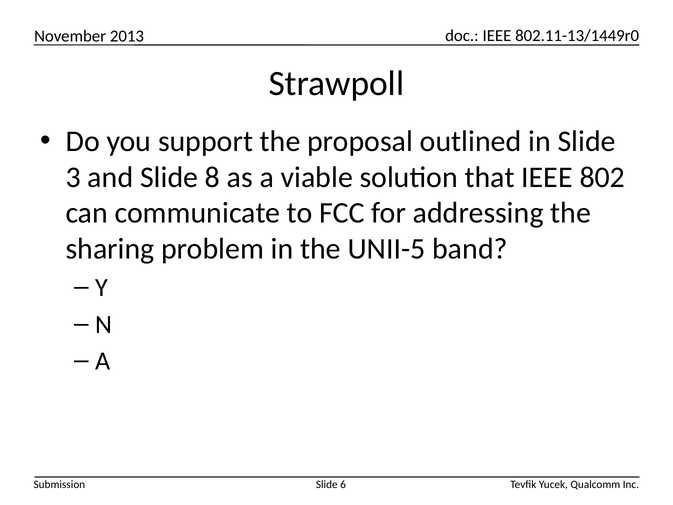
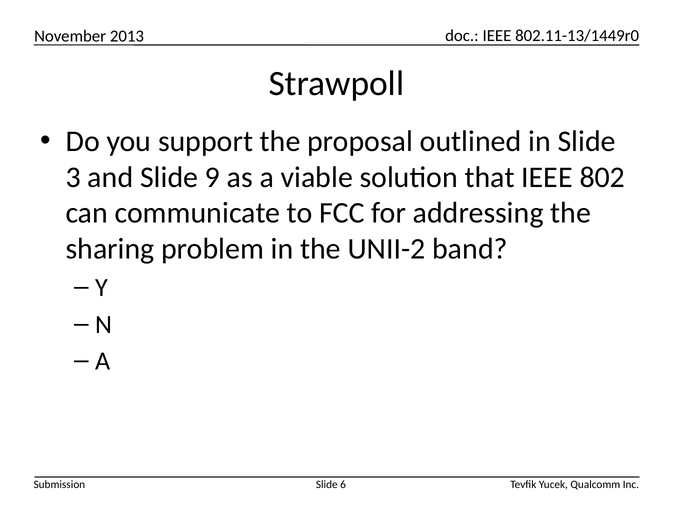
8: 8 -> 9 (213, 177)
UNII-5: UNII-5 -> UNII-2 (387, 249)
